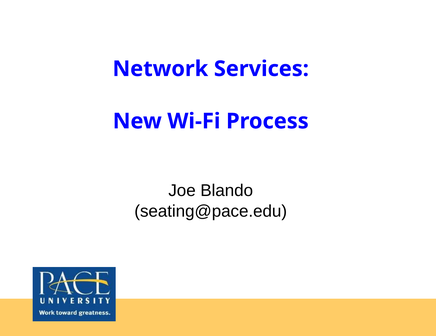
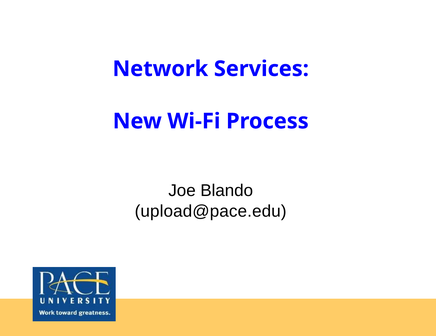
seating@pace.edu: seating@pace.edu -> upload@pace.edu (211, 211)
